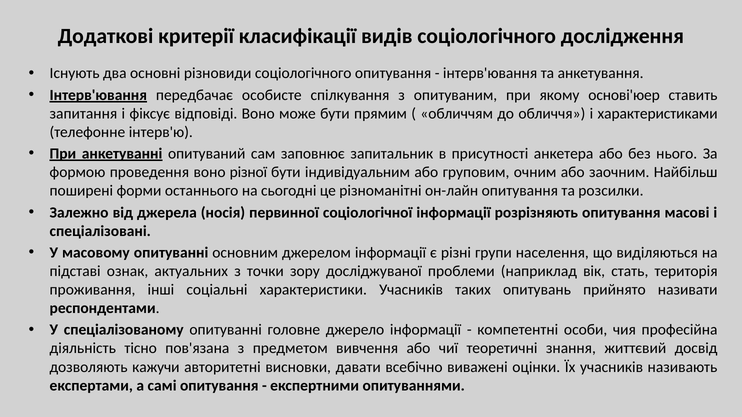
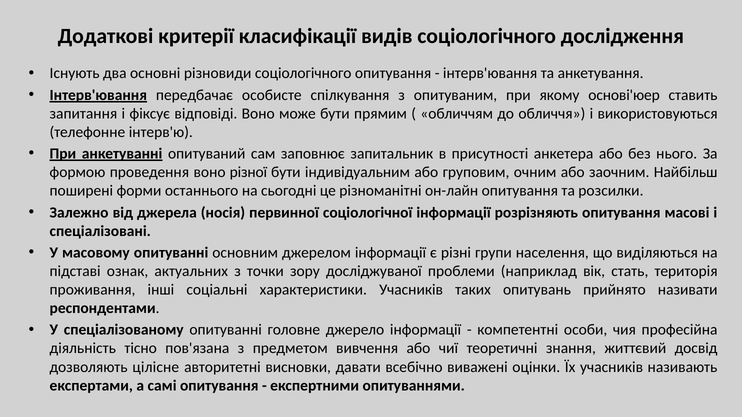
характеристиками: характеристиками -> використовуються (658, 114)
кажучи: кажучи -> цілісне (156, 367)
